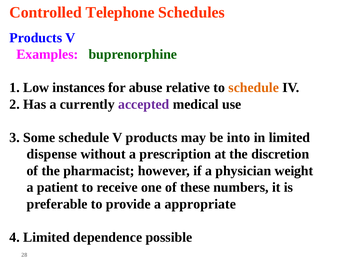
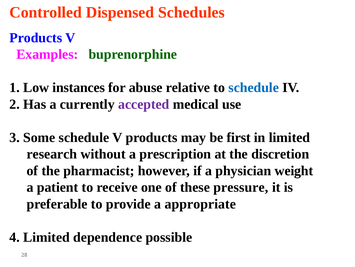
Telephone: Telephone -> Dispensed (120, 12)
schedule colour: orange -> blue (254, 87)
into: into -> first (239, 137)
dispense: dispense -> research (52, 154)
numbers: numbers -> pressure (241, 187)
